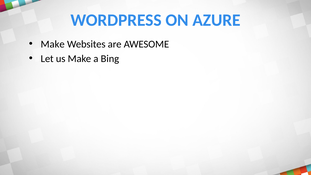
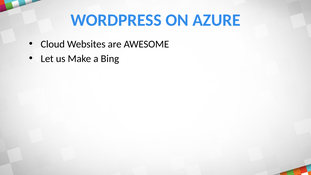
Make: Make -> Cloud (53, 44)
